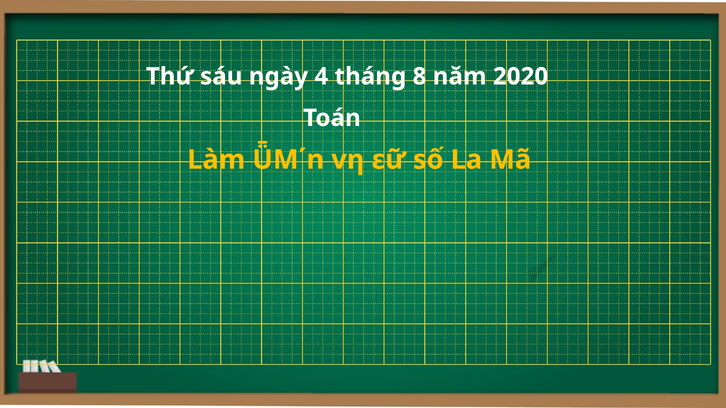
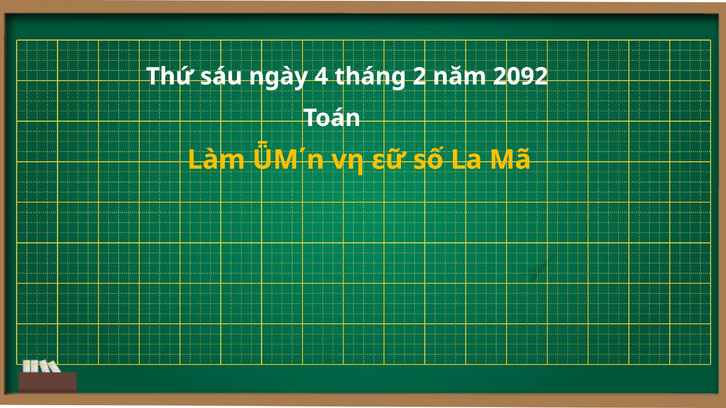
8: 8 -> 2 (419, 77)
2020: 2020 -> 2092 (521, 77)
